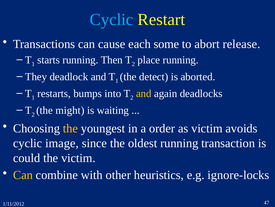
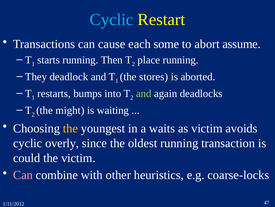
release: release -> assume (242, 44)
detect: detect -> stores (154, 76)
and colour: yellow -> light green (144, 93)
order: order -> waits (162, 128)
image: image -> overly (62, 143)
Can colour: yellow -> pink (23, 175)
ignore-locks: ignore-locks -> coarse-locks (238, 175)
